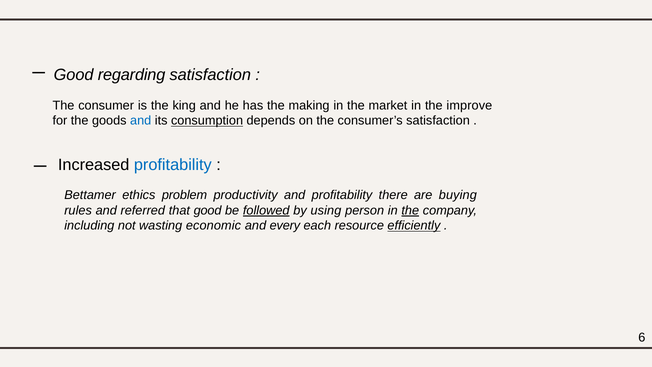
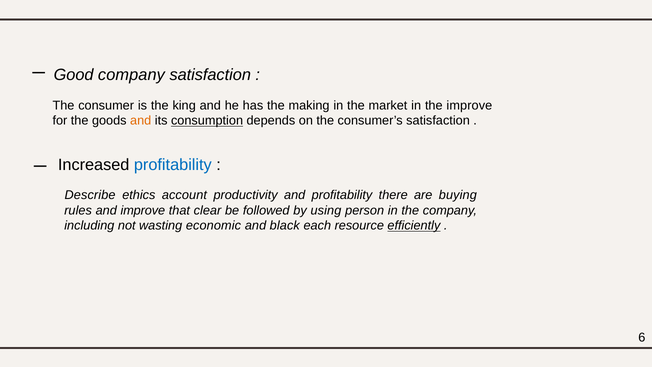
Good regarding: regarding -> company (131, 75)
and colour: blue -> orange (141, 121)
Bettamer: Bettamer -> Describe (90, 195)
problem: problem -> account (184, 195)
and referred: referred -> improve (143, 210)
that good: good -> clear (207, 210)
followed underline: present -> none (266, 210)
the underline: present -> none (410, 210)
every: every -> black (285, 226)
